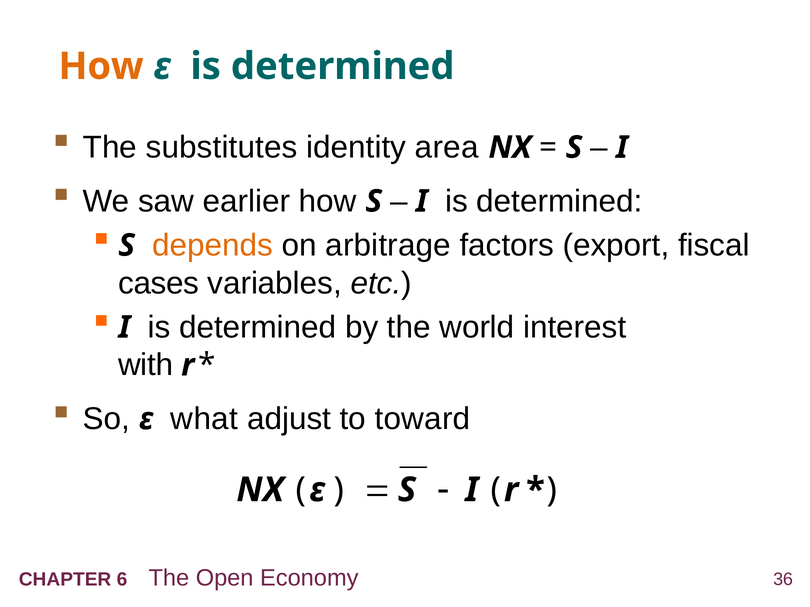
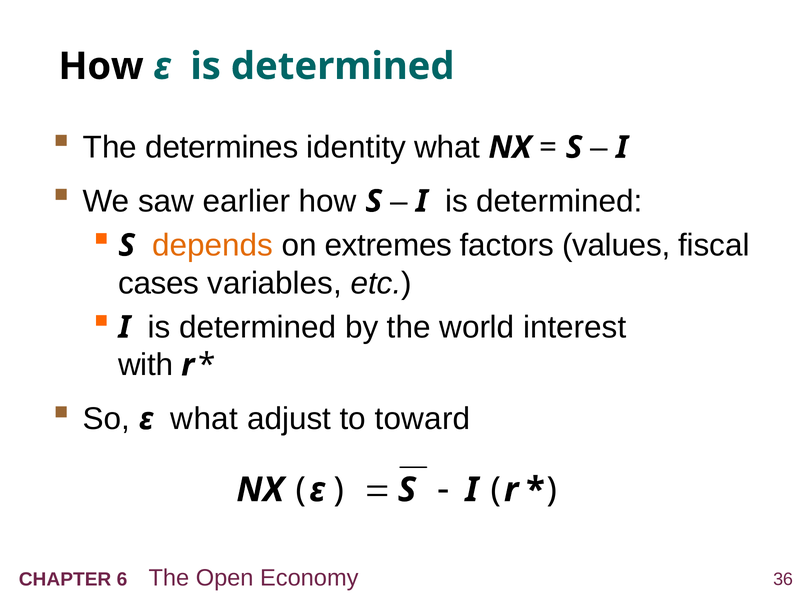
How colour: orange -> black (101, 66)
substitutes: substitutes -> determines (222, 148)
identity area: area -> what (447, 148)
arbitrage: arbitrage -> extremes (388, 246)
export: export -> values (616, 246)
